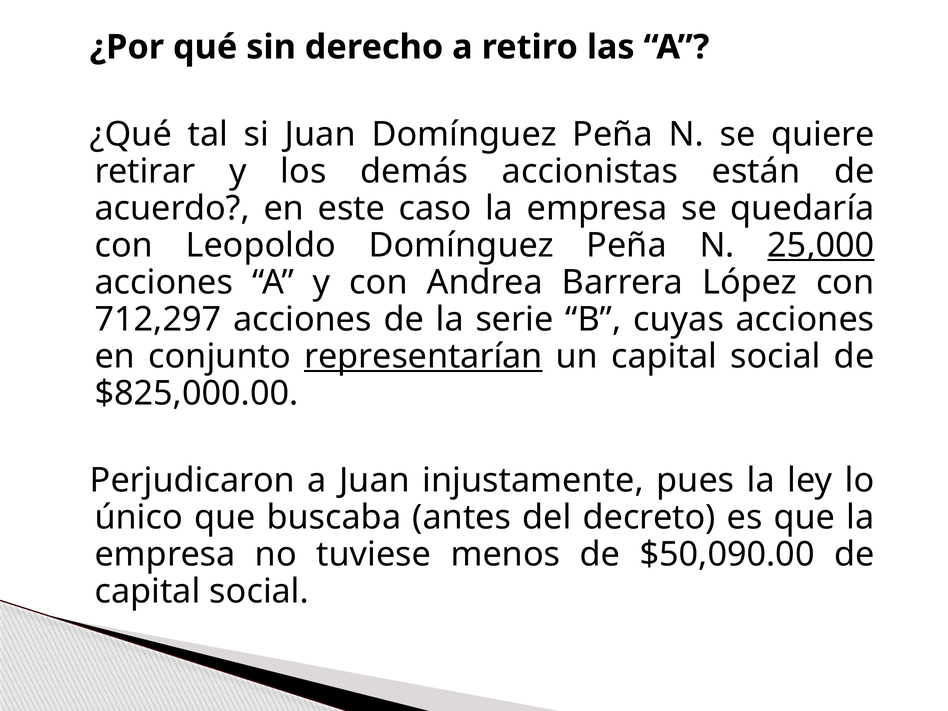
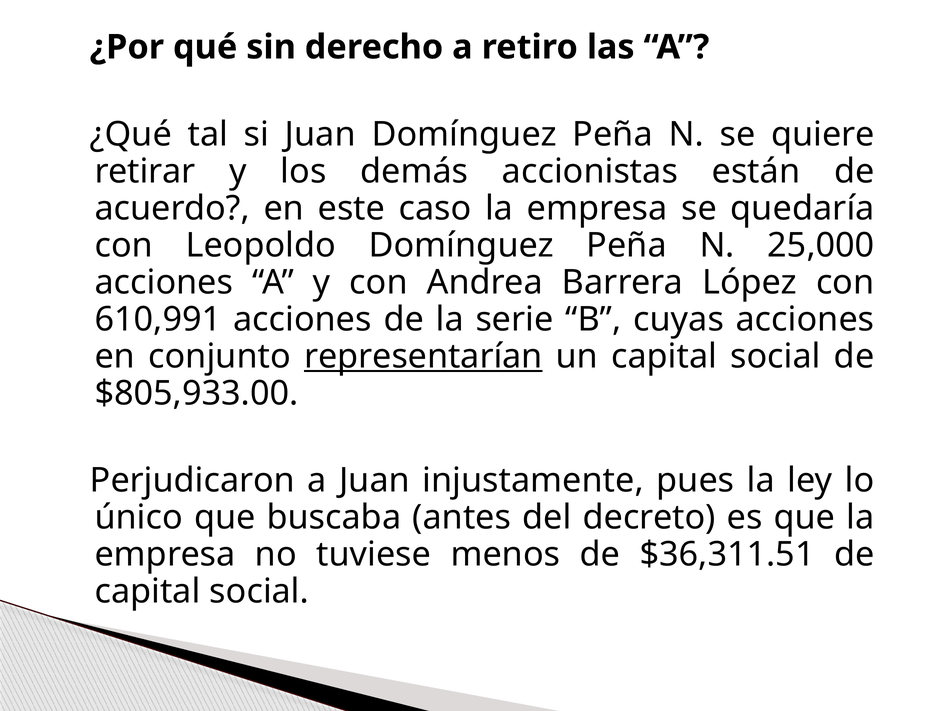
25,000 underline: present -> none (821, 245)
712,297: 712,297 -> 610,991 (158, 319)
$825,000.00: $825,000.00 -> $805,933.00 (197, 393)
$50,090.00: $50,090.00 -> $36,311.51 (727, 555)
